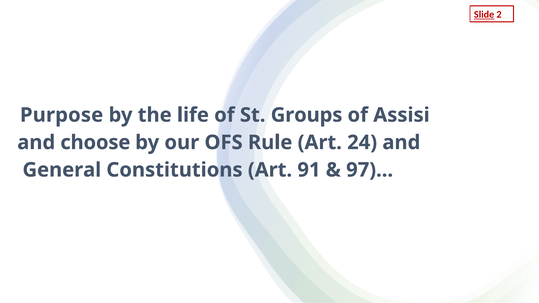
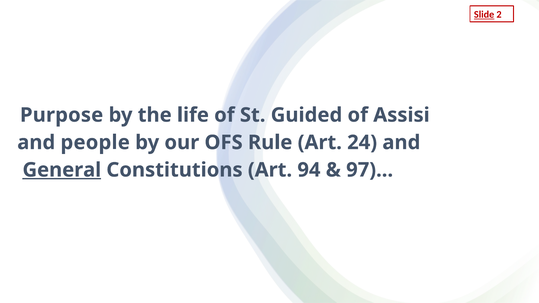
Groups: Groups -> Guided (307, 115)
choose: choose -> people (95, 143)
General underline: none -> present (62, 170)
91: 91 -> 94 (309, 170)
